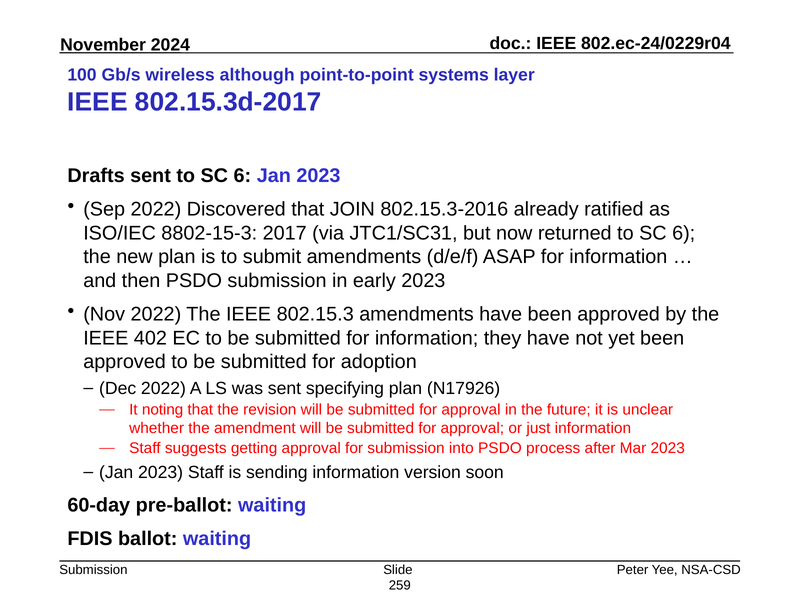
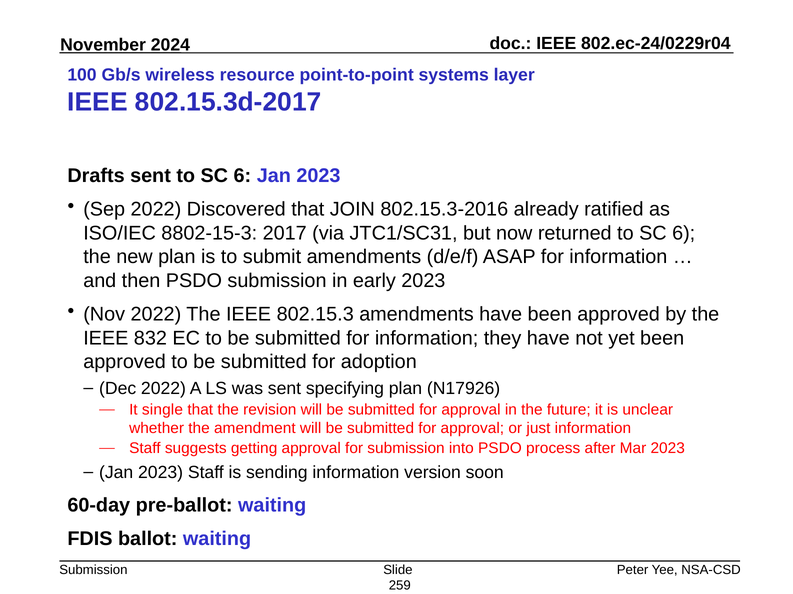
although: although -> resource (257, 75)
402: 402 -> 832 (150, 338)
noting: noting -> single (162, 410)
